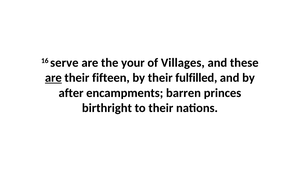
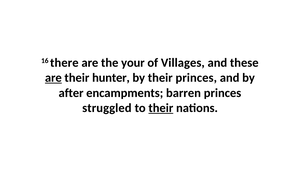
serve: serve -> there (64, 63)
fifteen: fifteen -> hunter (111, 78)
their fulfilled: fulfilled -> princes (196, 78)
birthright: birthright -> struggled (107, 108)
their underline: none -> present (161, 108)
